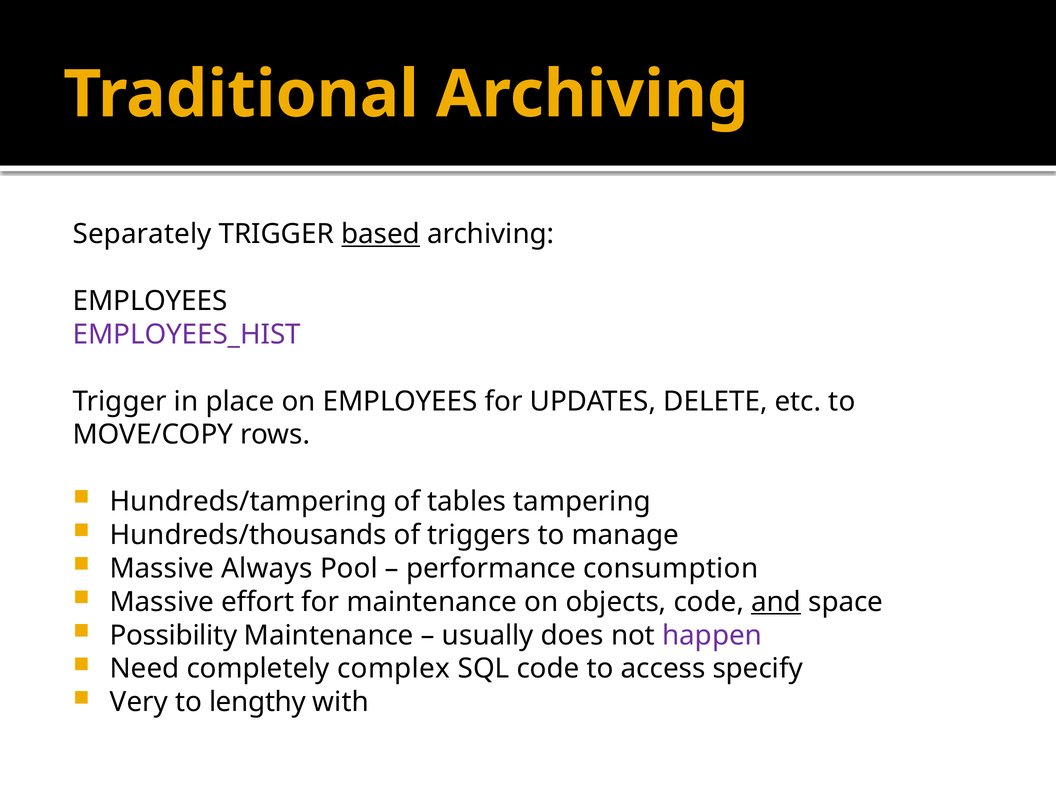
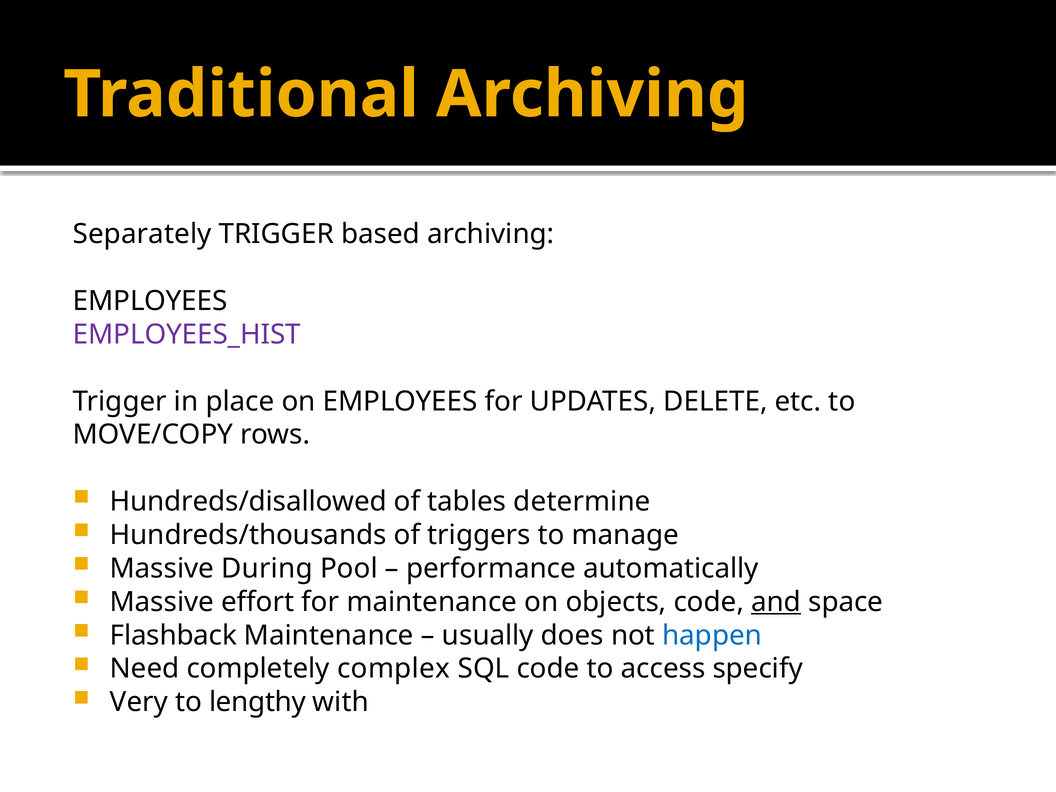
based underline: present -> none (381, 234)
Hundreds/tampering: Hundreds/tampering -> Hundreds/disallowed (248, 502)
tampering: tampering -> determine (582, 502)
Always: Always -> During (267, 568)
consumption: consumption -> automatically (671, 568)
Possibility: Possibility -> Flashback (173, 635)
happen colour: purple -> blue (712, 635)
